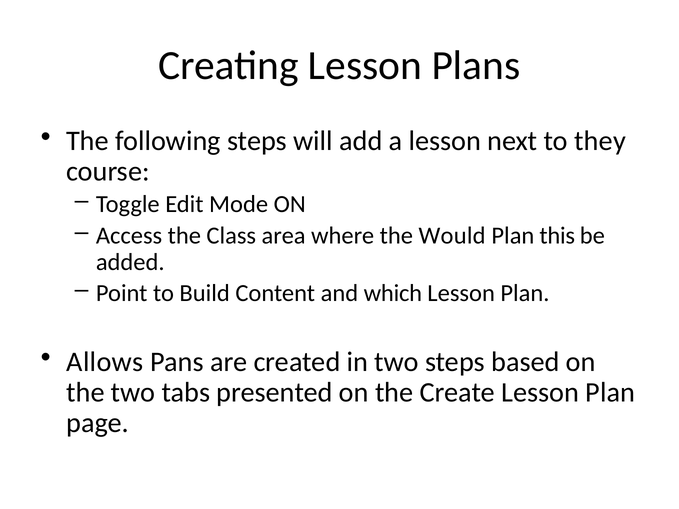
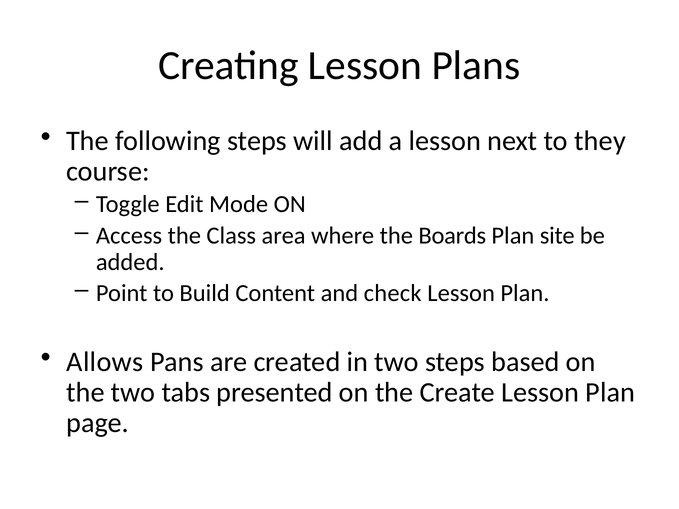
Would: Would -> Boards (452, 236)
this: this -> site (557, 236)
which: which -> check (393, 293)
